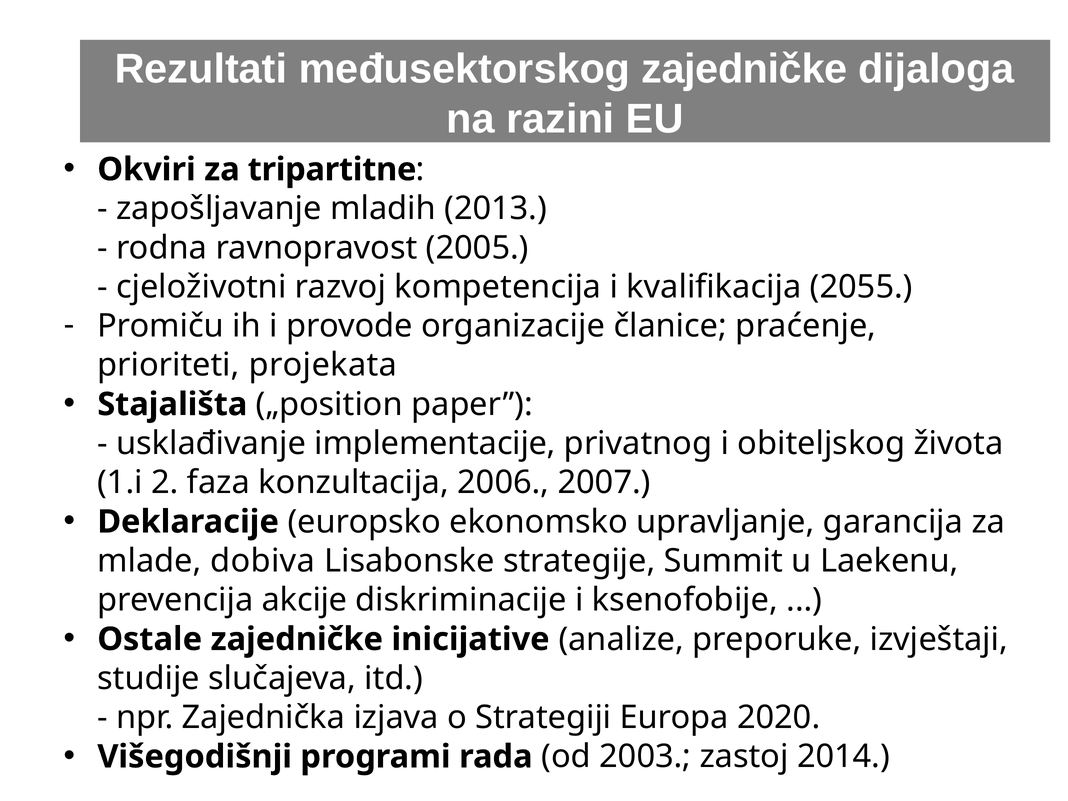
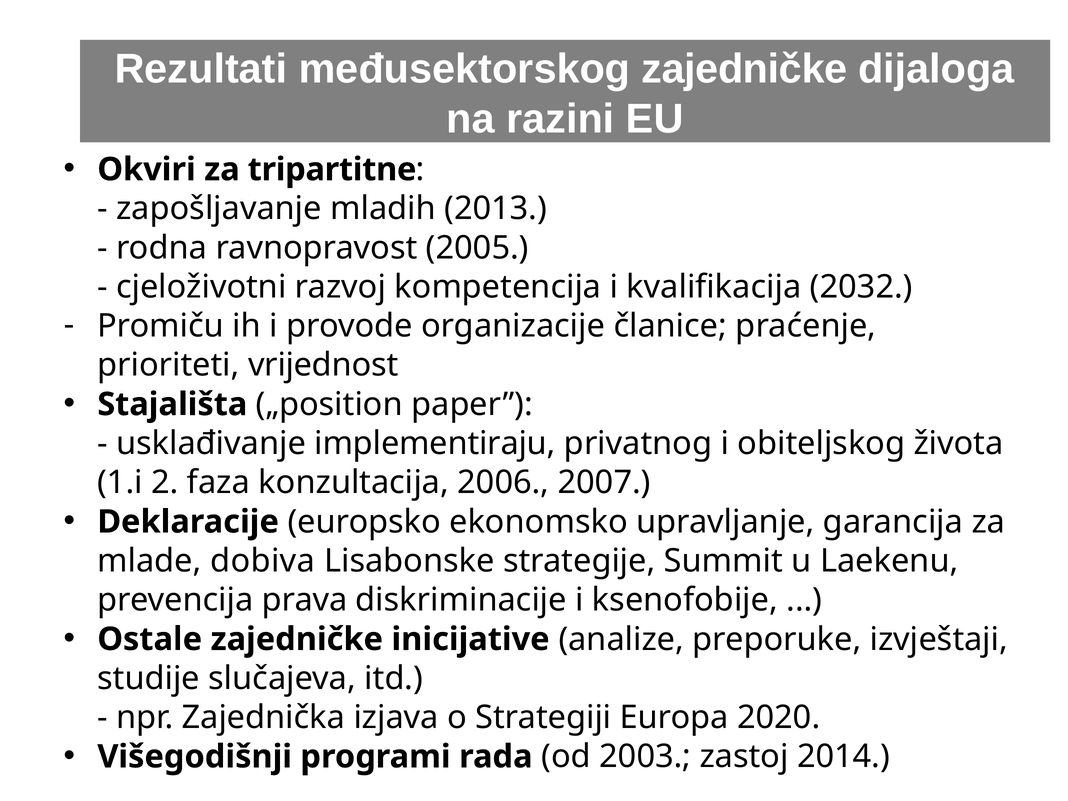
2055: 2055 -> 2032 (861, 287)
projekata: projekata -> vrijednost (323, 365)
implementacije: implementacije -> implementiraju (435, 444)
akcije: akcije -> prava (305, 600)
